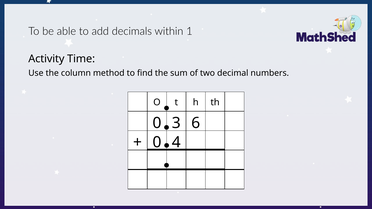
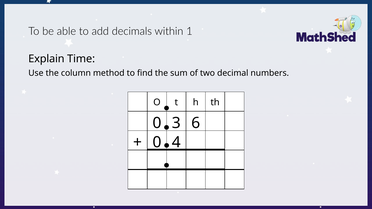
Activity: Activity -> Explain (46, 59)
